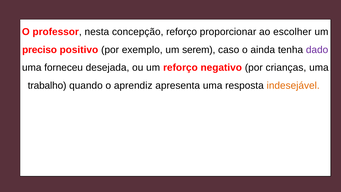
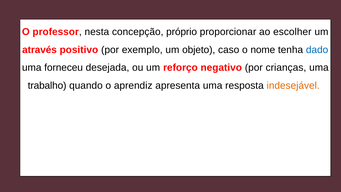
concepção reforço: reforço -> próprio (182, 32)
preciso: preciso -> através (39, 50)
serem: serem -> objeto (199, 50)
ainda: ainda -> nome (263, 50)
dado colour: purple -> blue (317, 50)
